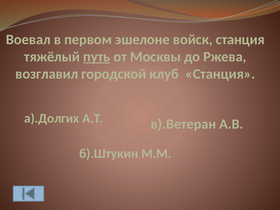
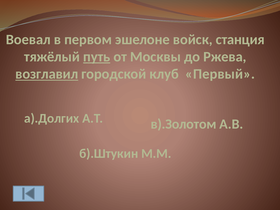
возглавил underline: none -> present (47, 74)
клуб Станция: Станция -> Первый (220, 74)
в).Ветеран: в).Ветеран -> в).Золотом (184, 124)
